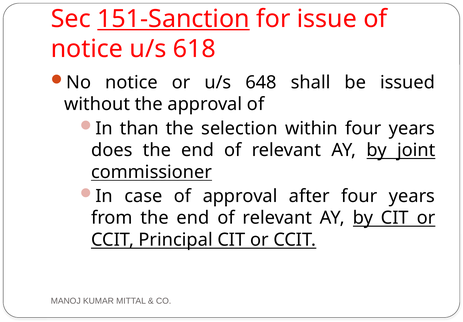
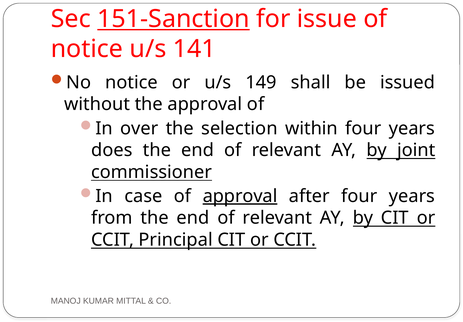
618: 618 -> 141 (194, 49)
648: 648 -> 149 (261, 83)
than: than -> over (139, 129)
approval underline: none -> present (240, 196)
